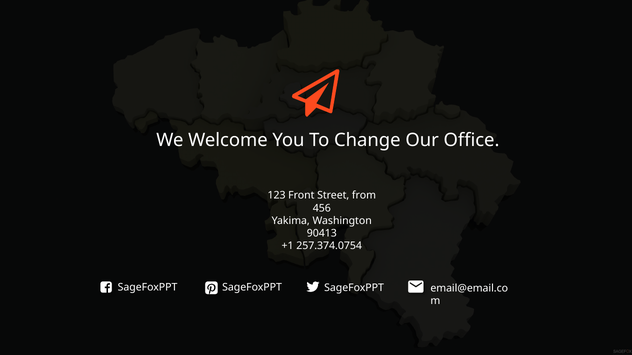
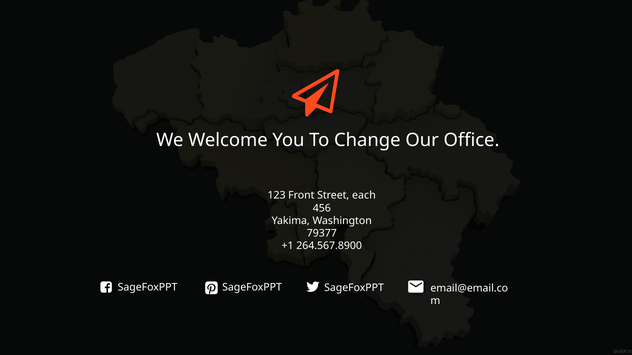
from: from -> each (364, 196)
90413: 90413 -> 79377 (322, 234)
257.374.0754: 257.374.0754 -> 264.567.8900 (329, 246)
